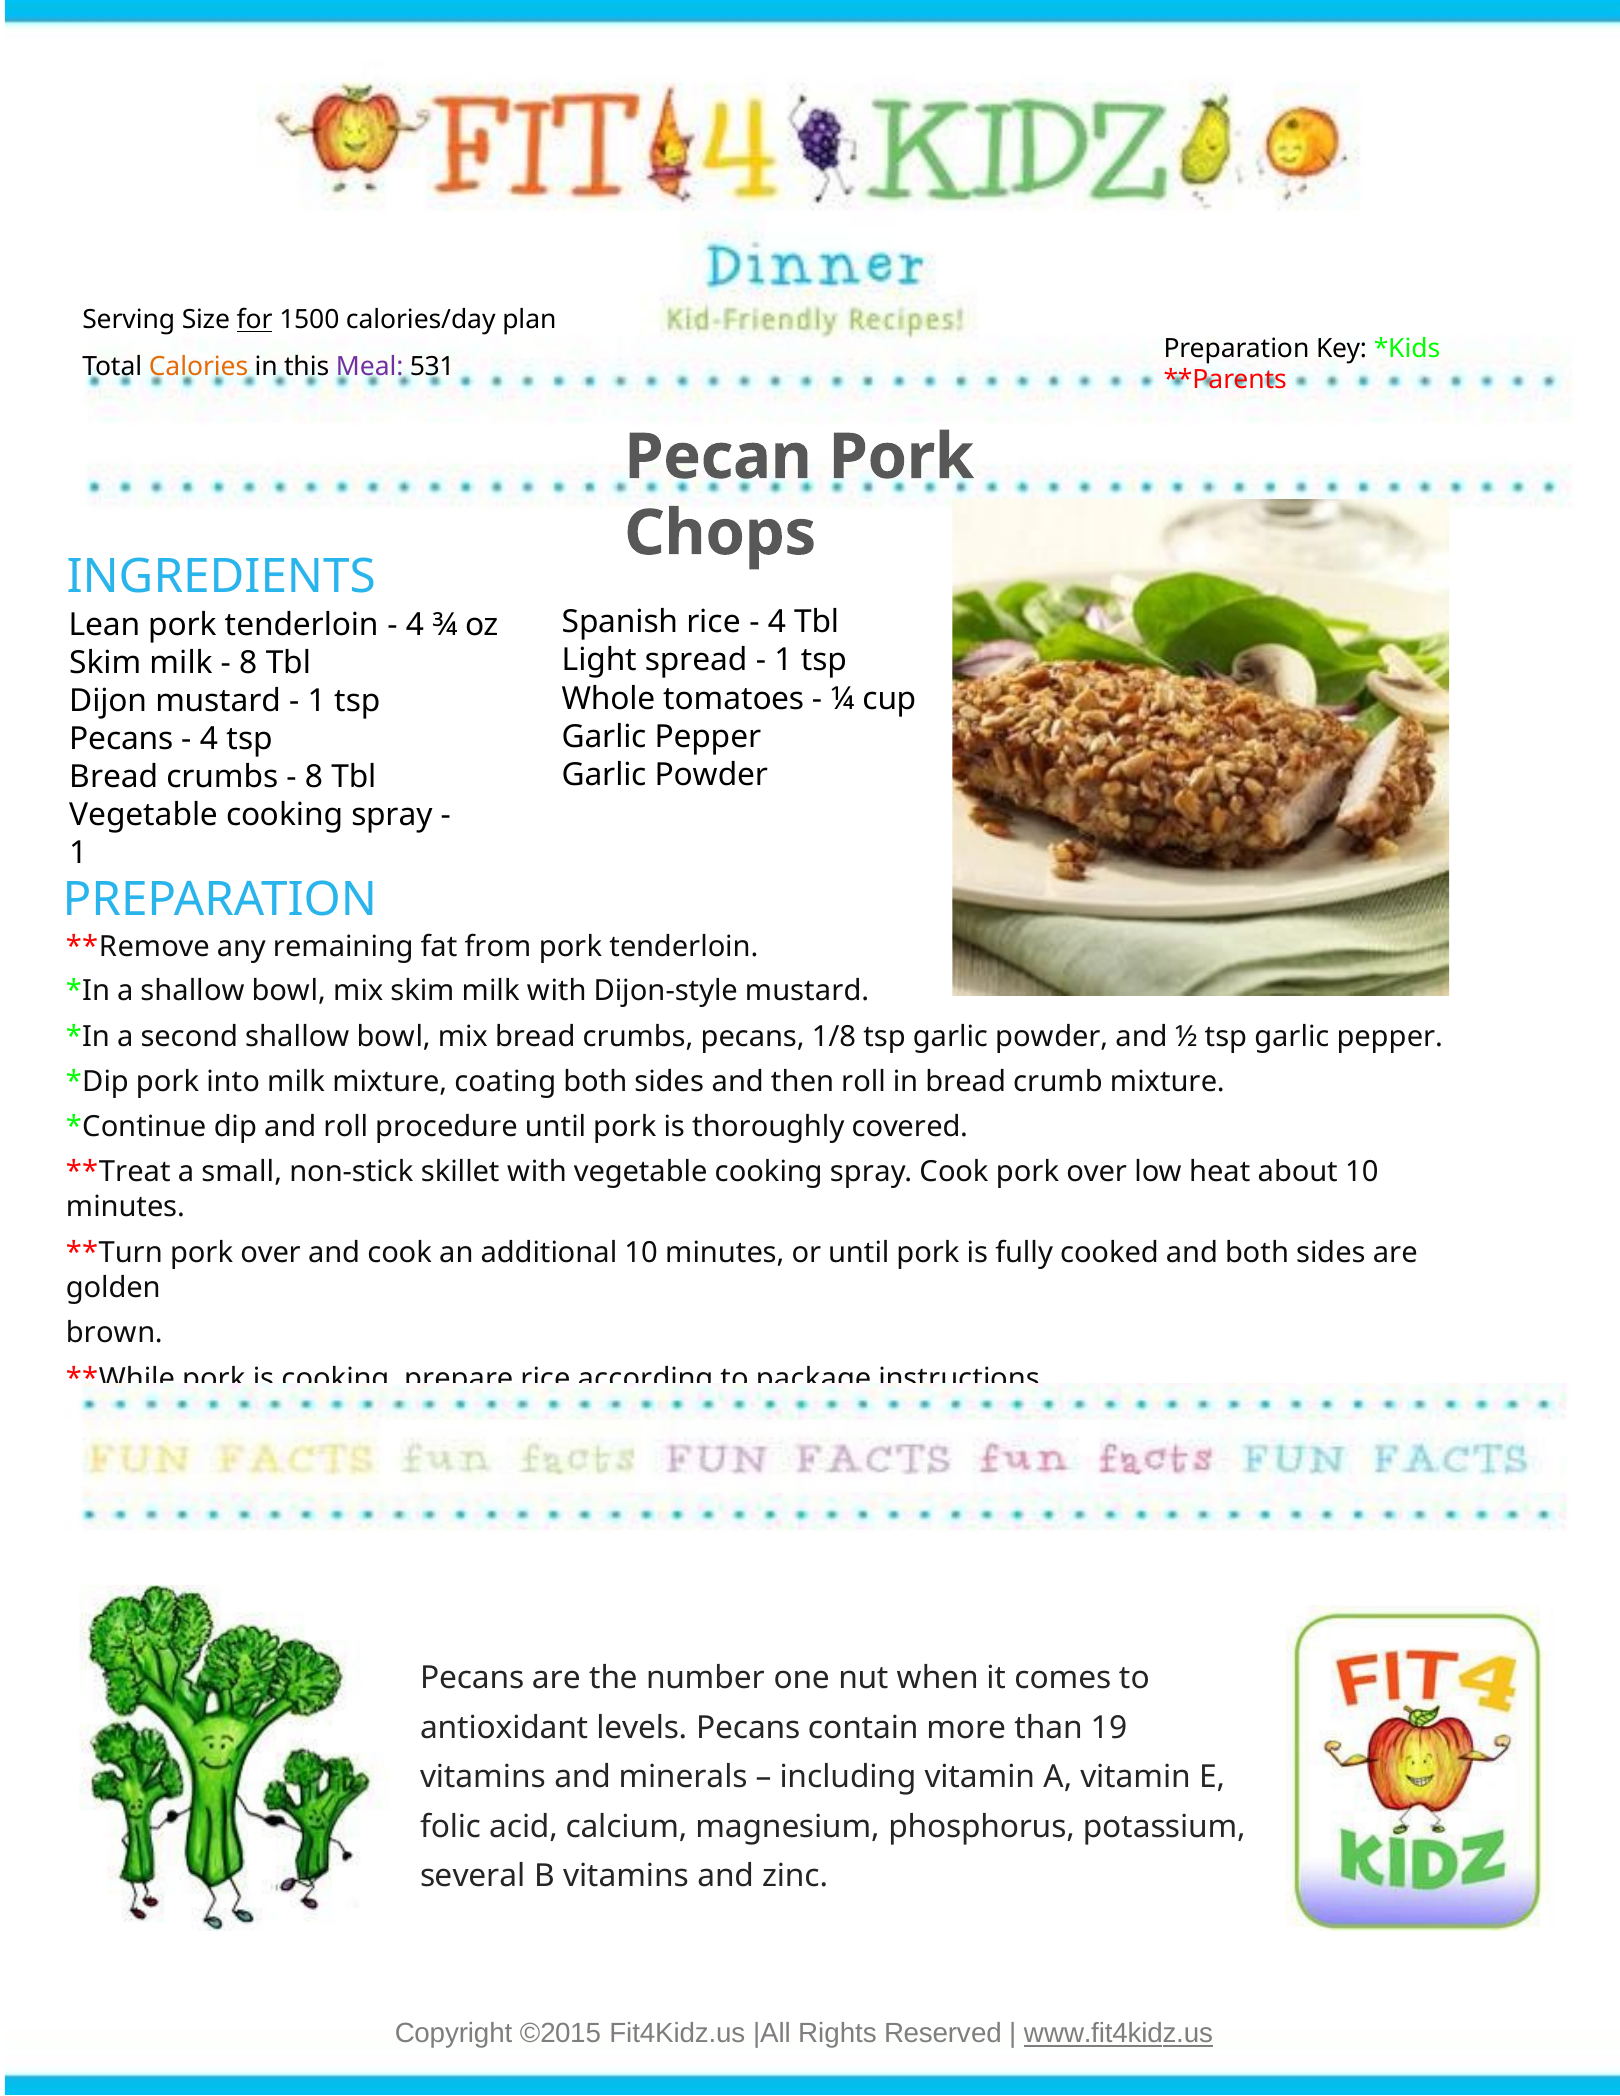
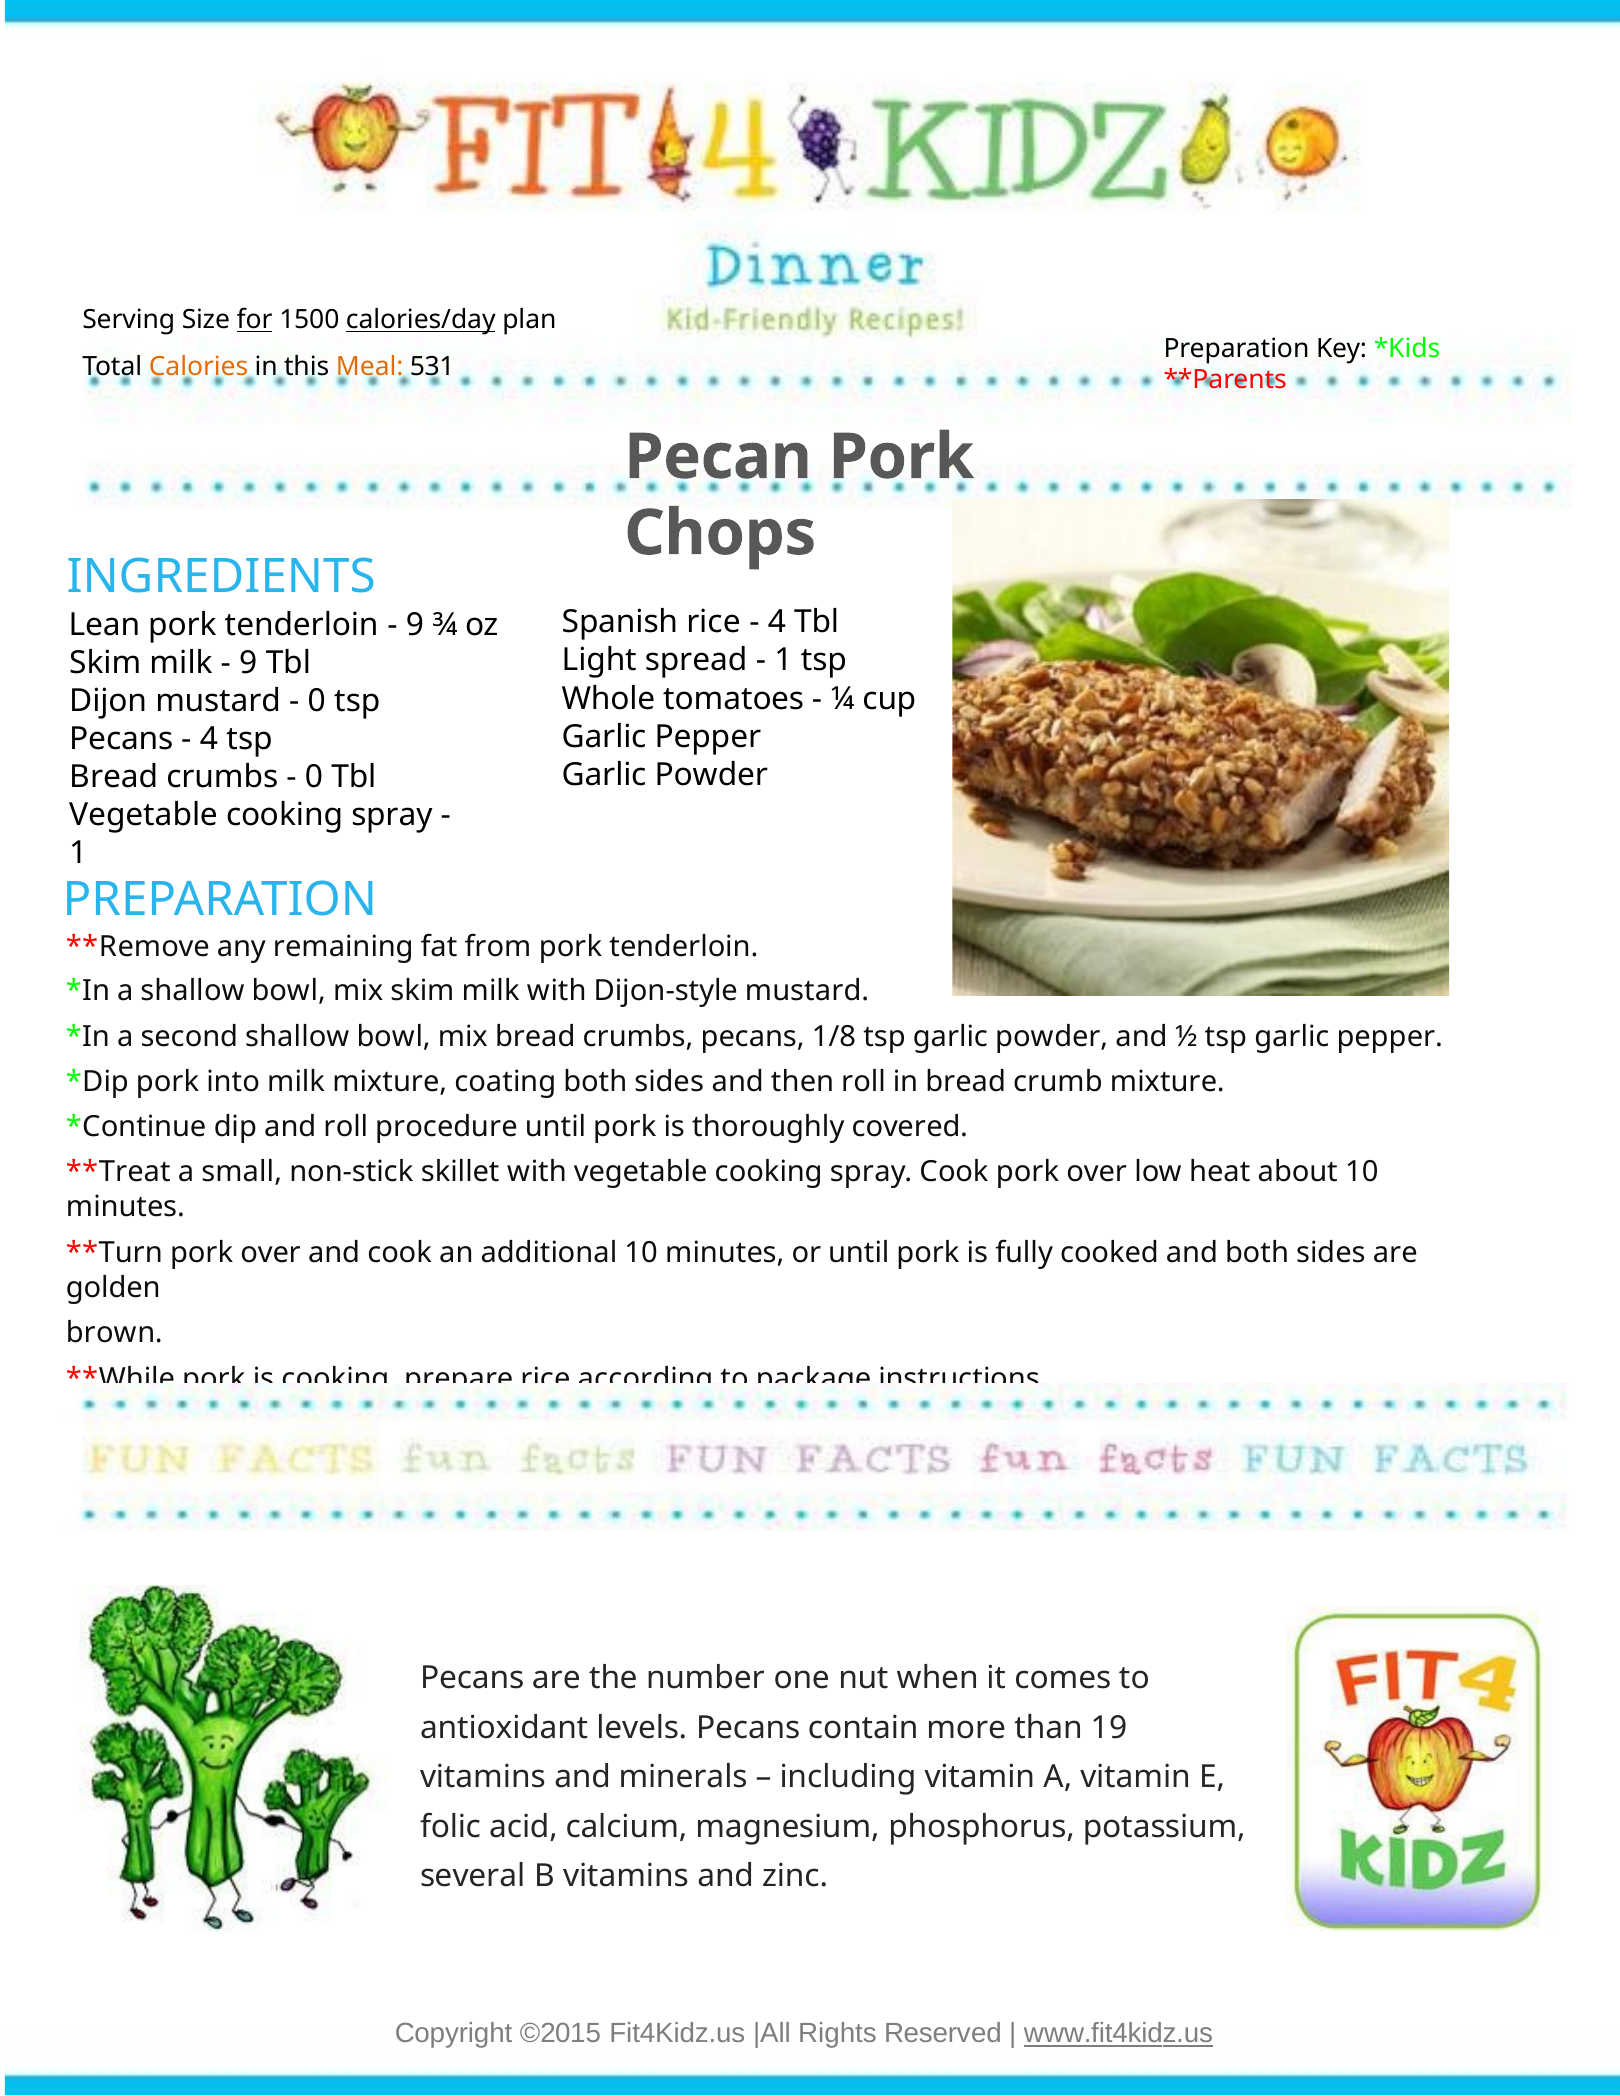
calories/day underline: none -> present (421, 320)
Meal colour: purple -> orange (370, 367)
4: 4 -> 9 (415, 625)
8: 8 -> 9 (248, 663)
1: 1 -> 0 (317, 701)
8: 8 -> 0 (314, 777)
